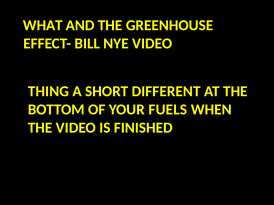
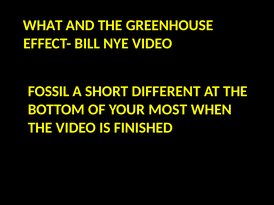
THING: THING -> FOSSIL (49, 91)
FUELS: FUELS -> MOST (168, 110)
